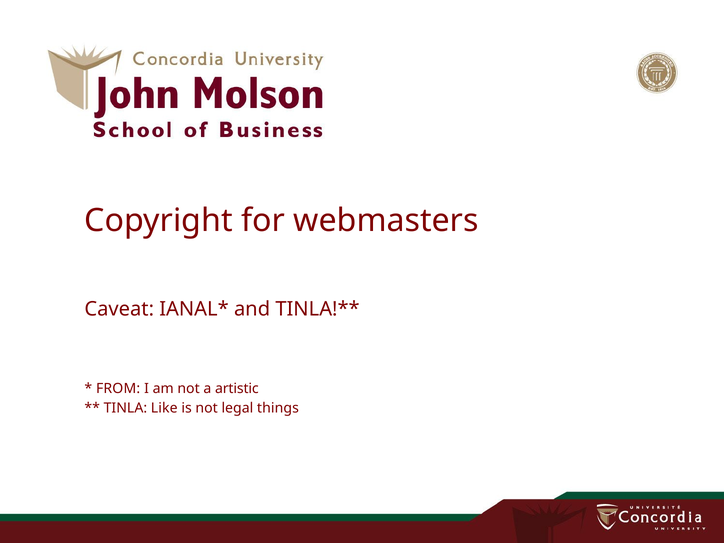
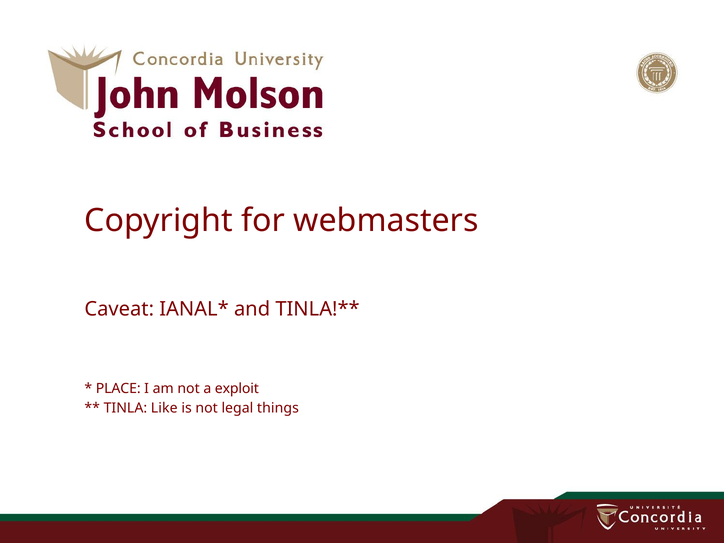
FROM: FROM -> PLACE (118, 388)
artistic: artistic -> exploit (237, 388)
